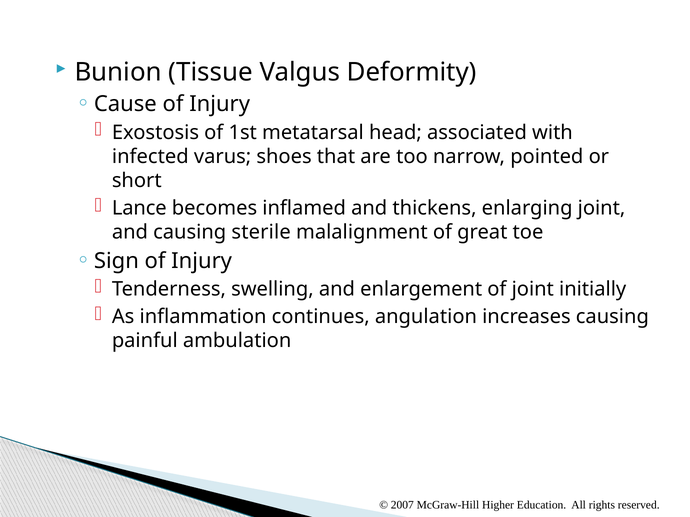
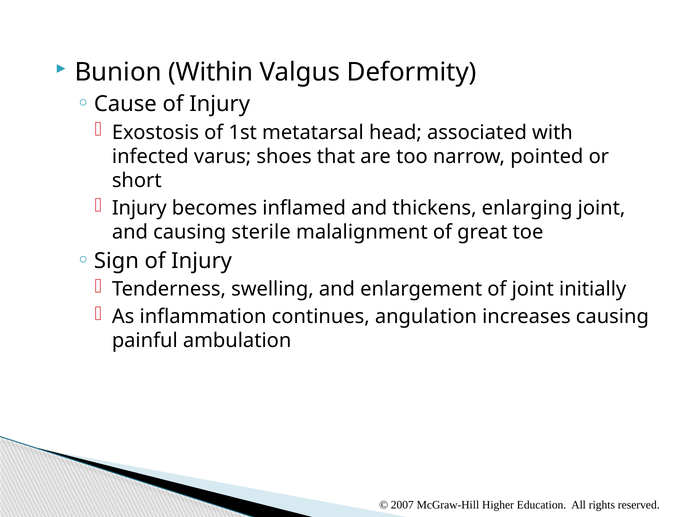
Tissue: Tissue -> Within (211, 72)
Lance: Lance -> Injury (139, 208)
